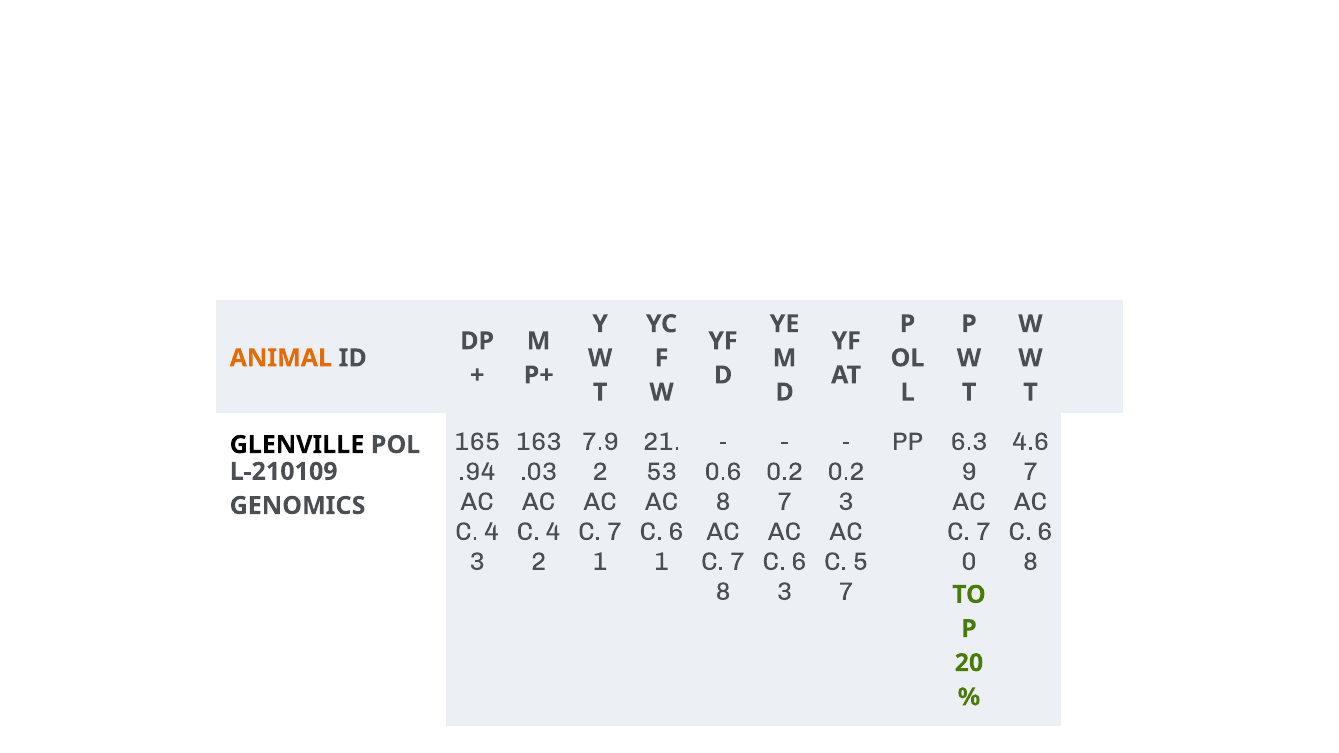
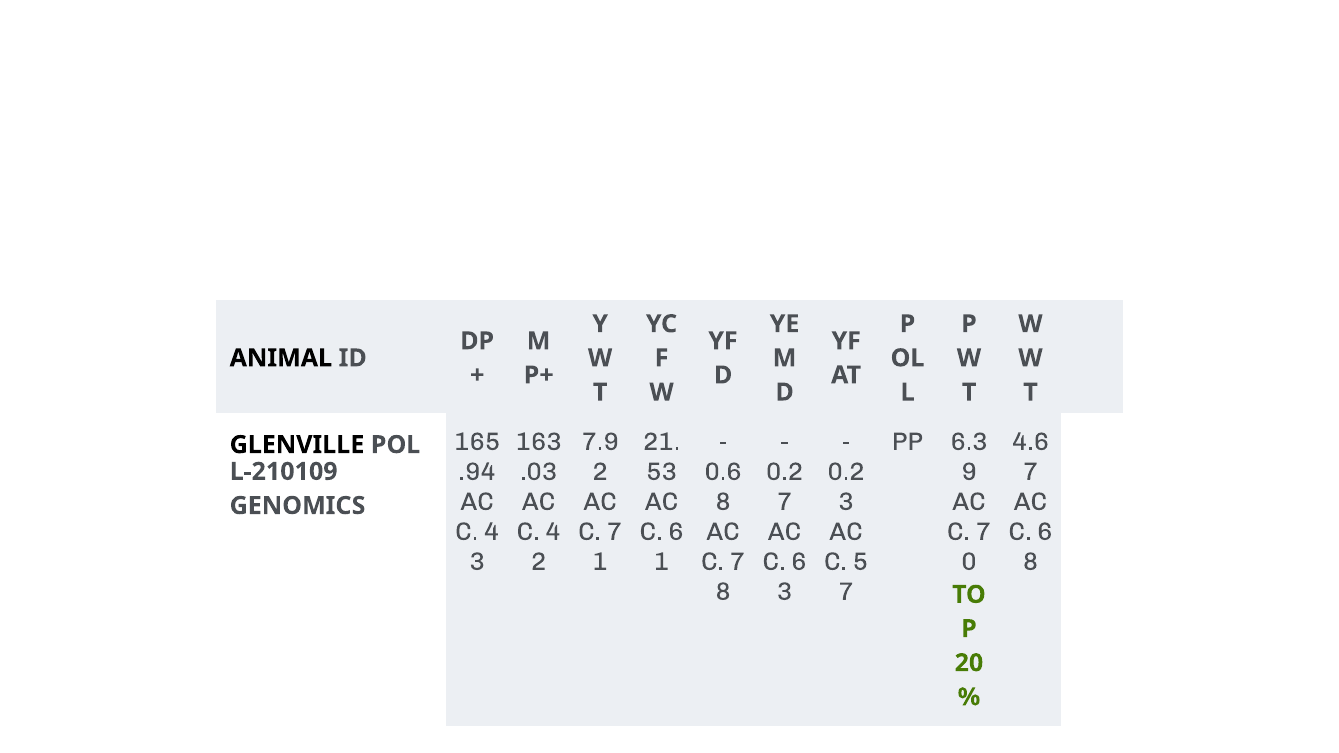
ANIMAL colour: orange -> black (281, 358)
